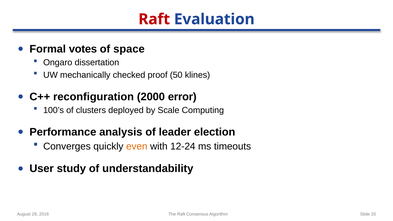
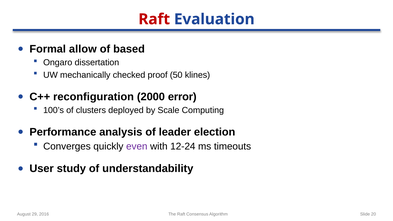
votes: votes -> allow (83, 49)
space: space -> based (129, 49)
even colour: orange -> purple (137, 146)
